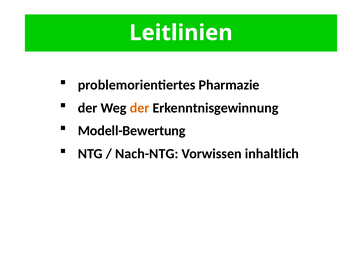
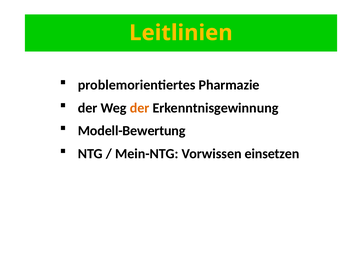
Leitlinien colour: white -> yellow (181, 33)
Nach-NTG: Nach-NTG -> Mein-NTG (147, 154)
inhaltlich: inhaltlich -> einsetzen (272, 154)
